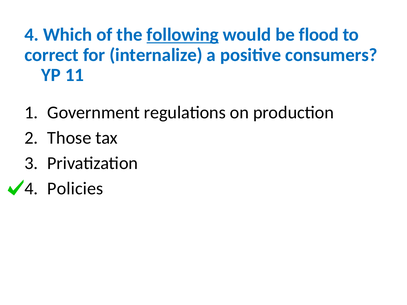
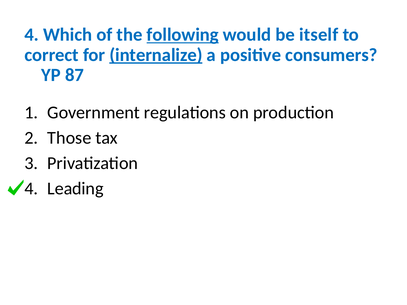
flood: flood -> itself (319, 35)
internalize underline: none -> present (156, 55)
11: 11 -> 87 (75, 75)
Policies: Policies -> Leading (75, 189)
